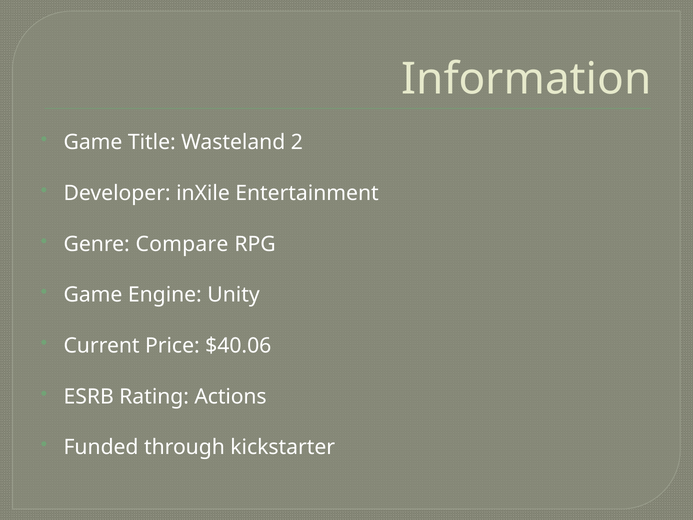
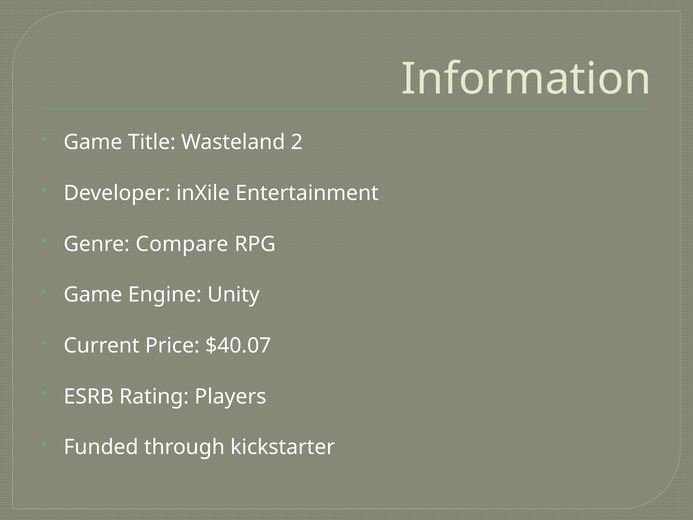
$40.06: $40.06 -> $40.07 (238, 346)
Actions: Actions -> Players (230, 396)
